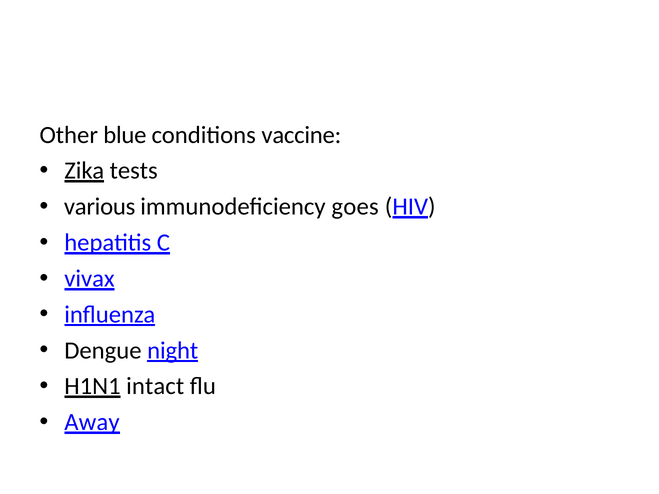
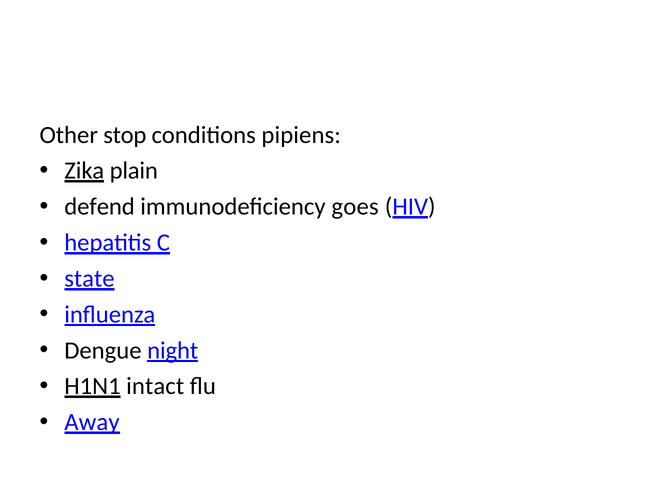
blue: blue -> stop (125, 135)
vaccine: vaccine -> pipiens (301, 135)
tests: tests -> plain (134, 171)
various: various -> defend (100, 207)
vivax: vivax -> state (89, 279)
